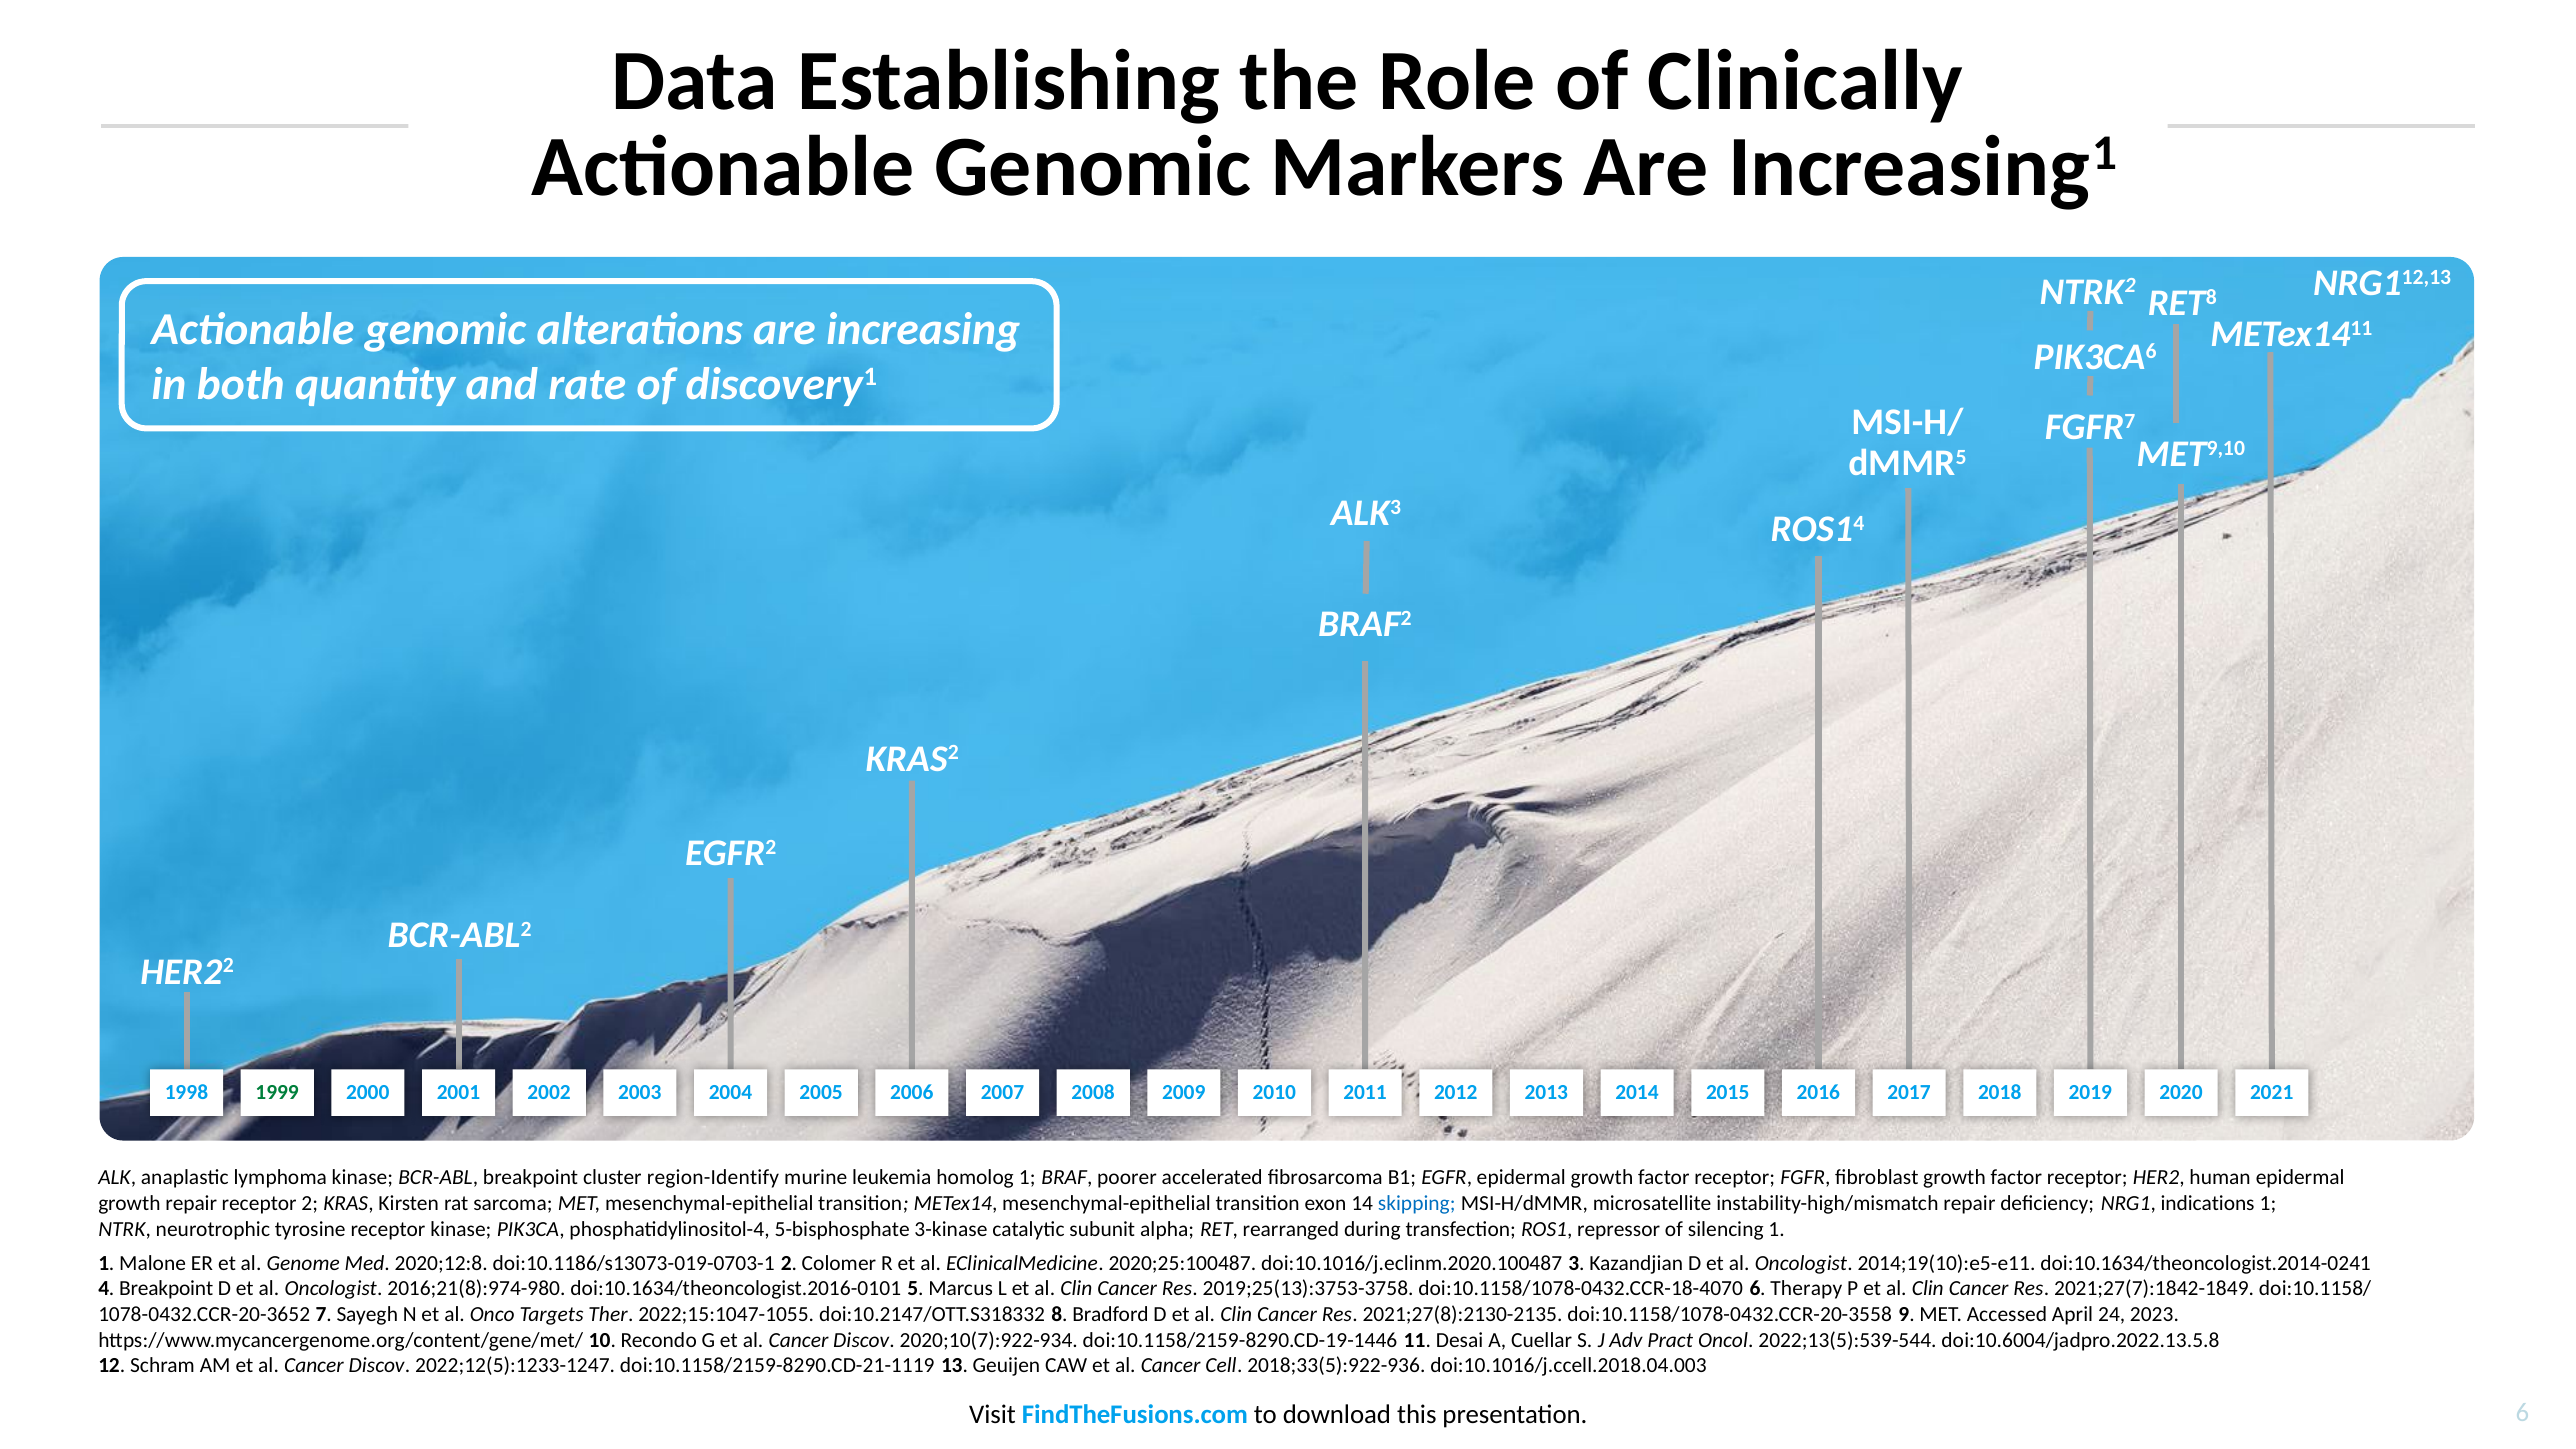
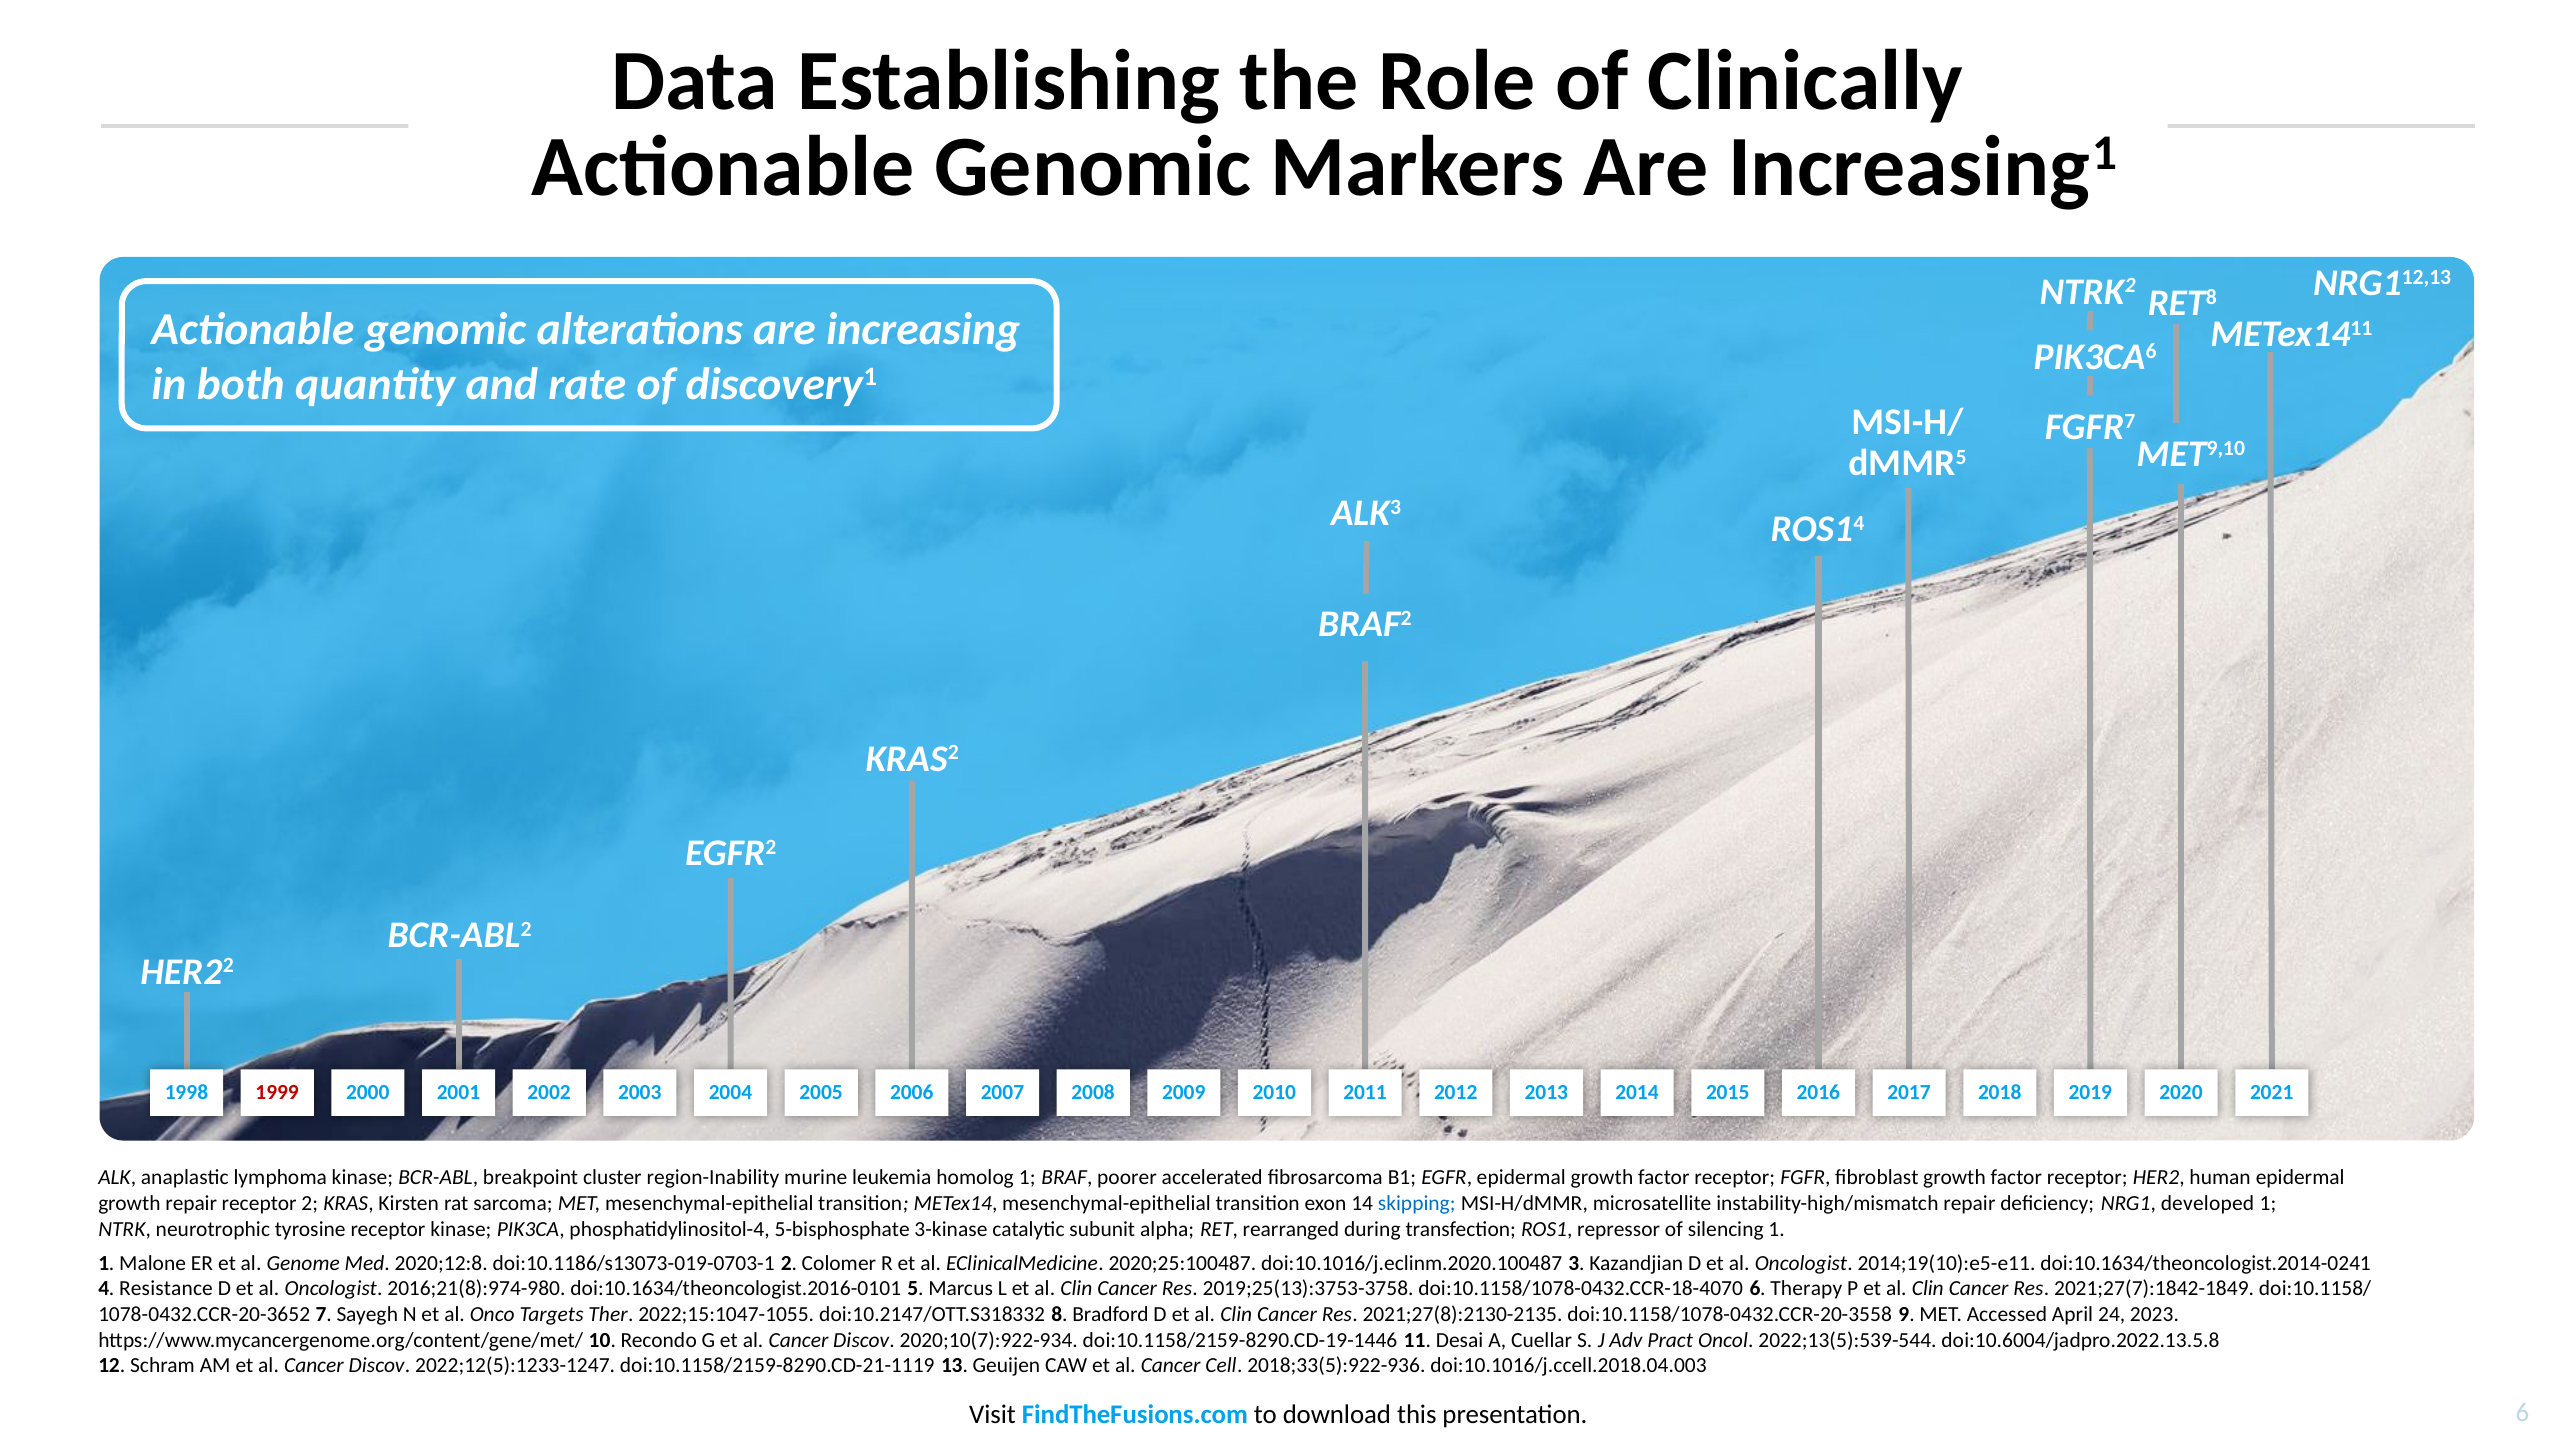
1999 colour: green -> red (277, 1093)
region-Identify: region-Identify -> region-Inability (713, 1178)
indications: indications -> developed (2207, 1203)
4 Breakpoint: Breakpoint -> Resistance (166, 1289)
